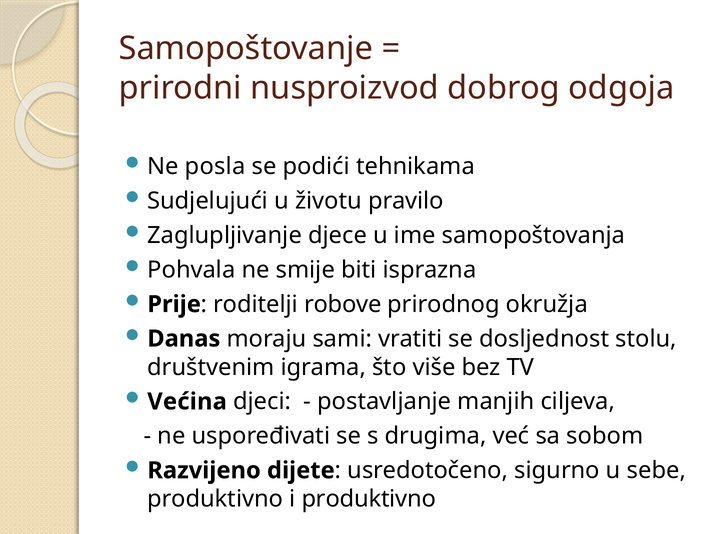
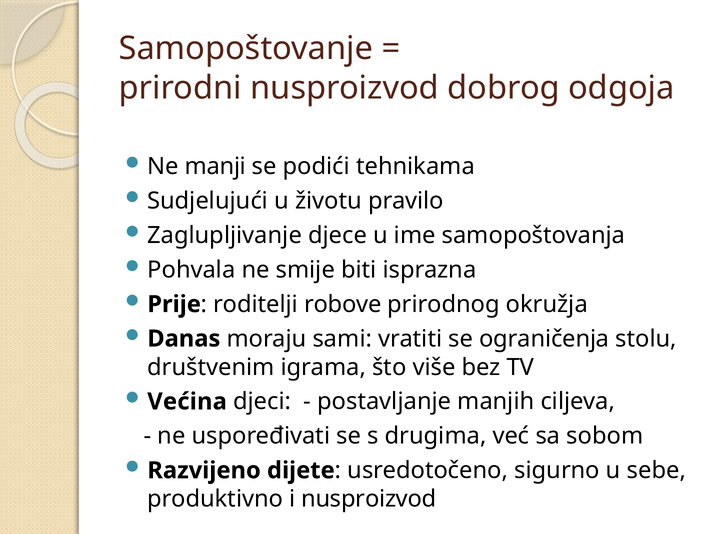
posla: posla -> manji (215, 167)
dosljednost: dosljednost -> ograničenja (544, 339)
i produktivno: produktivno -> nusproizvod (369, 499)
